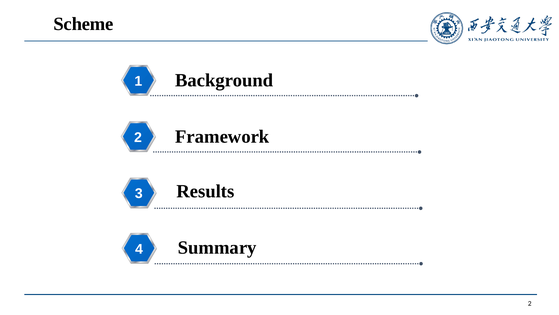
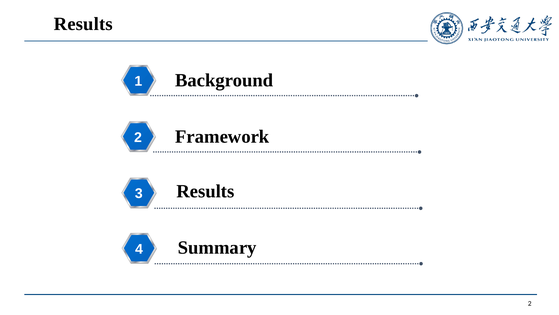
Scheme: Scheme -> Results (83, 24)
